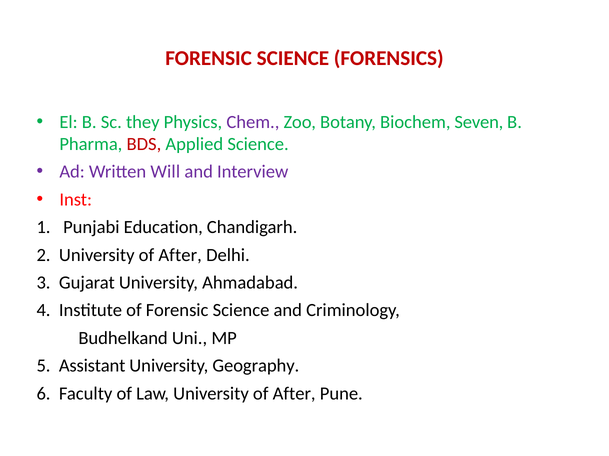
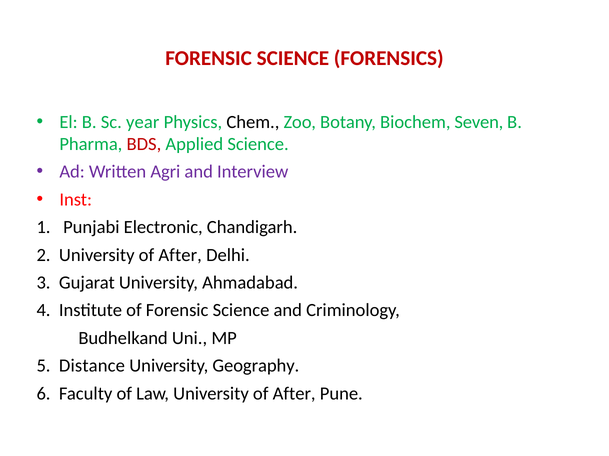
they: they -> year (143, 122)
Chem colour: purple -> black (253, 122)
Will: Will -> Agri (165, 172)
Education: Education -> Electronic (163, 228)
Assistant: Assistant -> Distance (92, 366)
